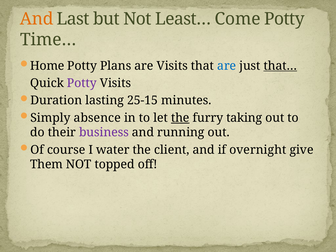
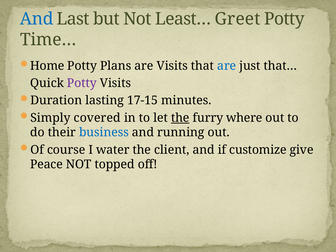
And colour: orange -> blue (37, 19)
Come: Come -> Greet (238, 19)
that… underline: present -> none (280, 66)
25-15: 25-15 -> 17-15 (143, 100)
absence: absence -> covered (97, 118)
taking: taking -> where (244, 118)
business colour: purple -> blue (104, 132)
overnight: overnight -> customize (258, 150)
Them: Them -> Peace (47, 164)
